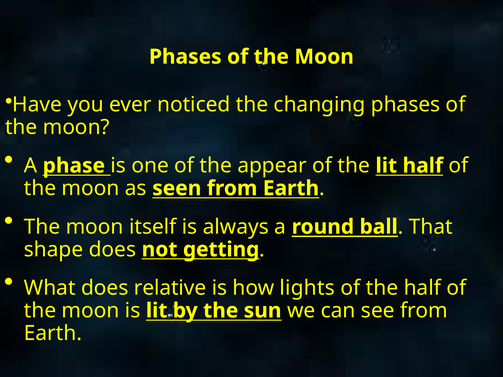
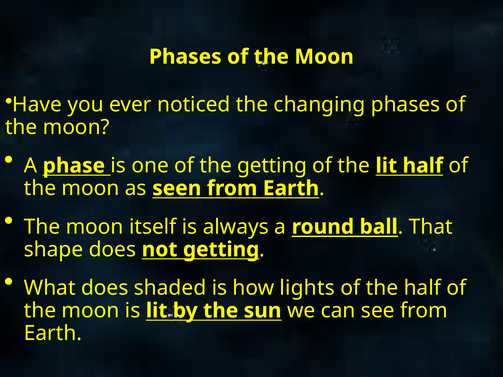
the appear: appear -> getting (272, 166)
relative: relative -> shaded (170, 288)
